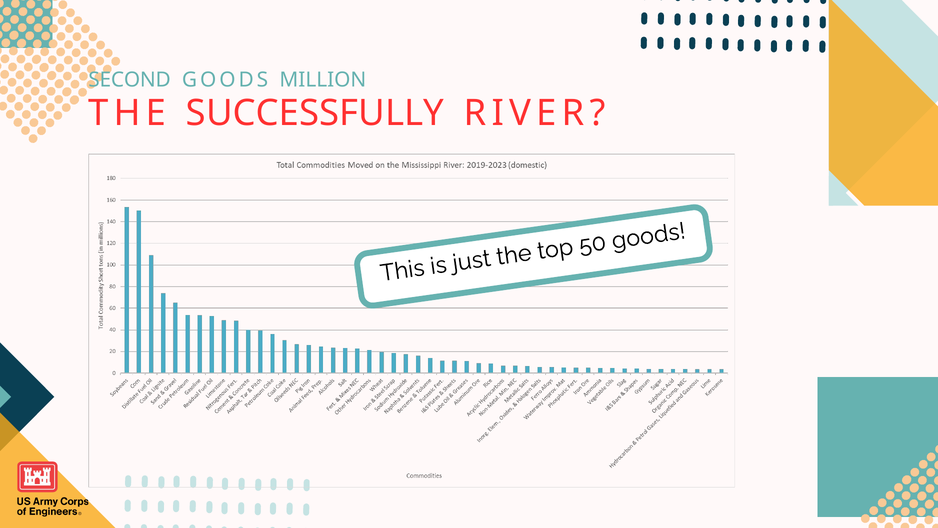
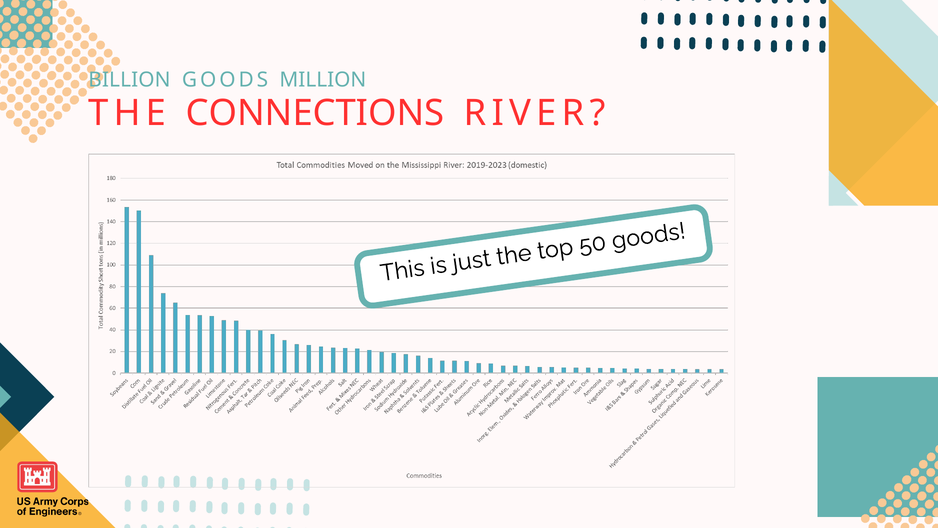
SECOND: SECOND -> BILLION (129, 80)
SUCCESSFULLY: SUCCESSFULLY -> CONNECTIONS (315, 113)
